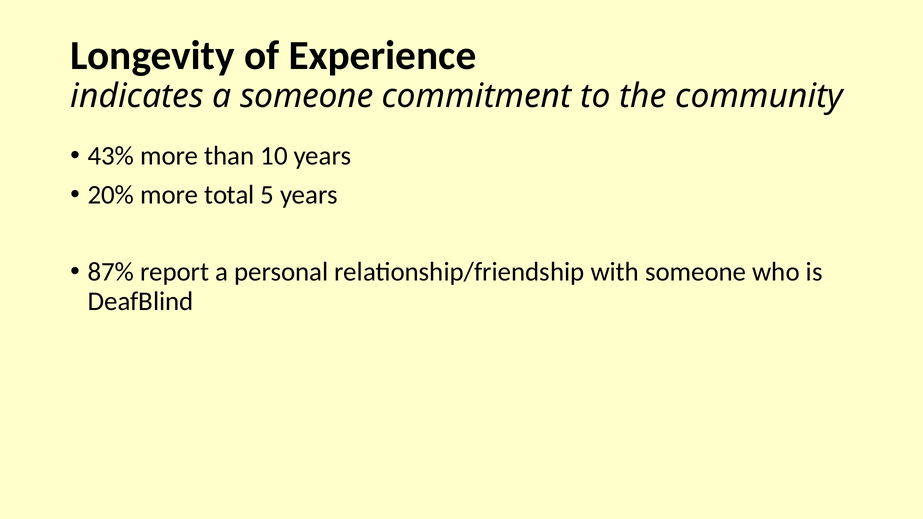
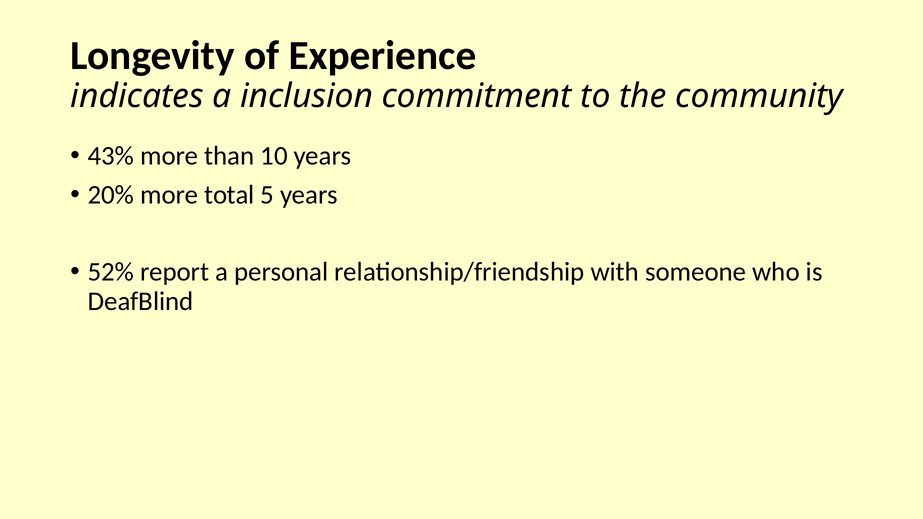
a someone: someone -> inclusion (307, 96)
87%: 87% -> 52% (111, 272)
